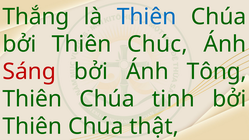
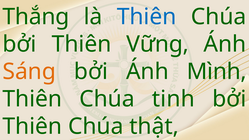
Chúc: Chúc -> Vững (158, 44)
Sáng colour: red -> orange (29, 72)
Tông: Tông -> Mình (217, 72)
